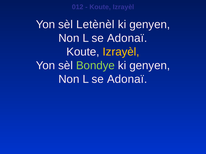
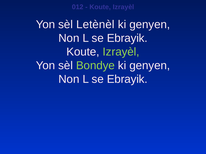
Adonaï: Adonaï -> Ebrayik (127, 38)
Izrayèl colour: yellow -> light green (121, 52)
Adonaï: Adonaï -> Ebrayik (127, 79)
